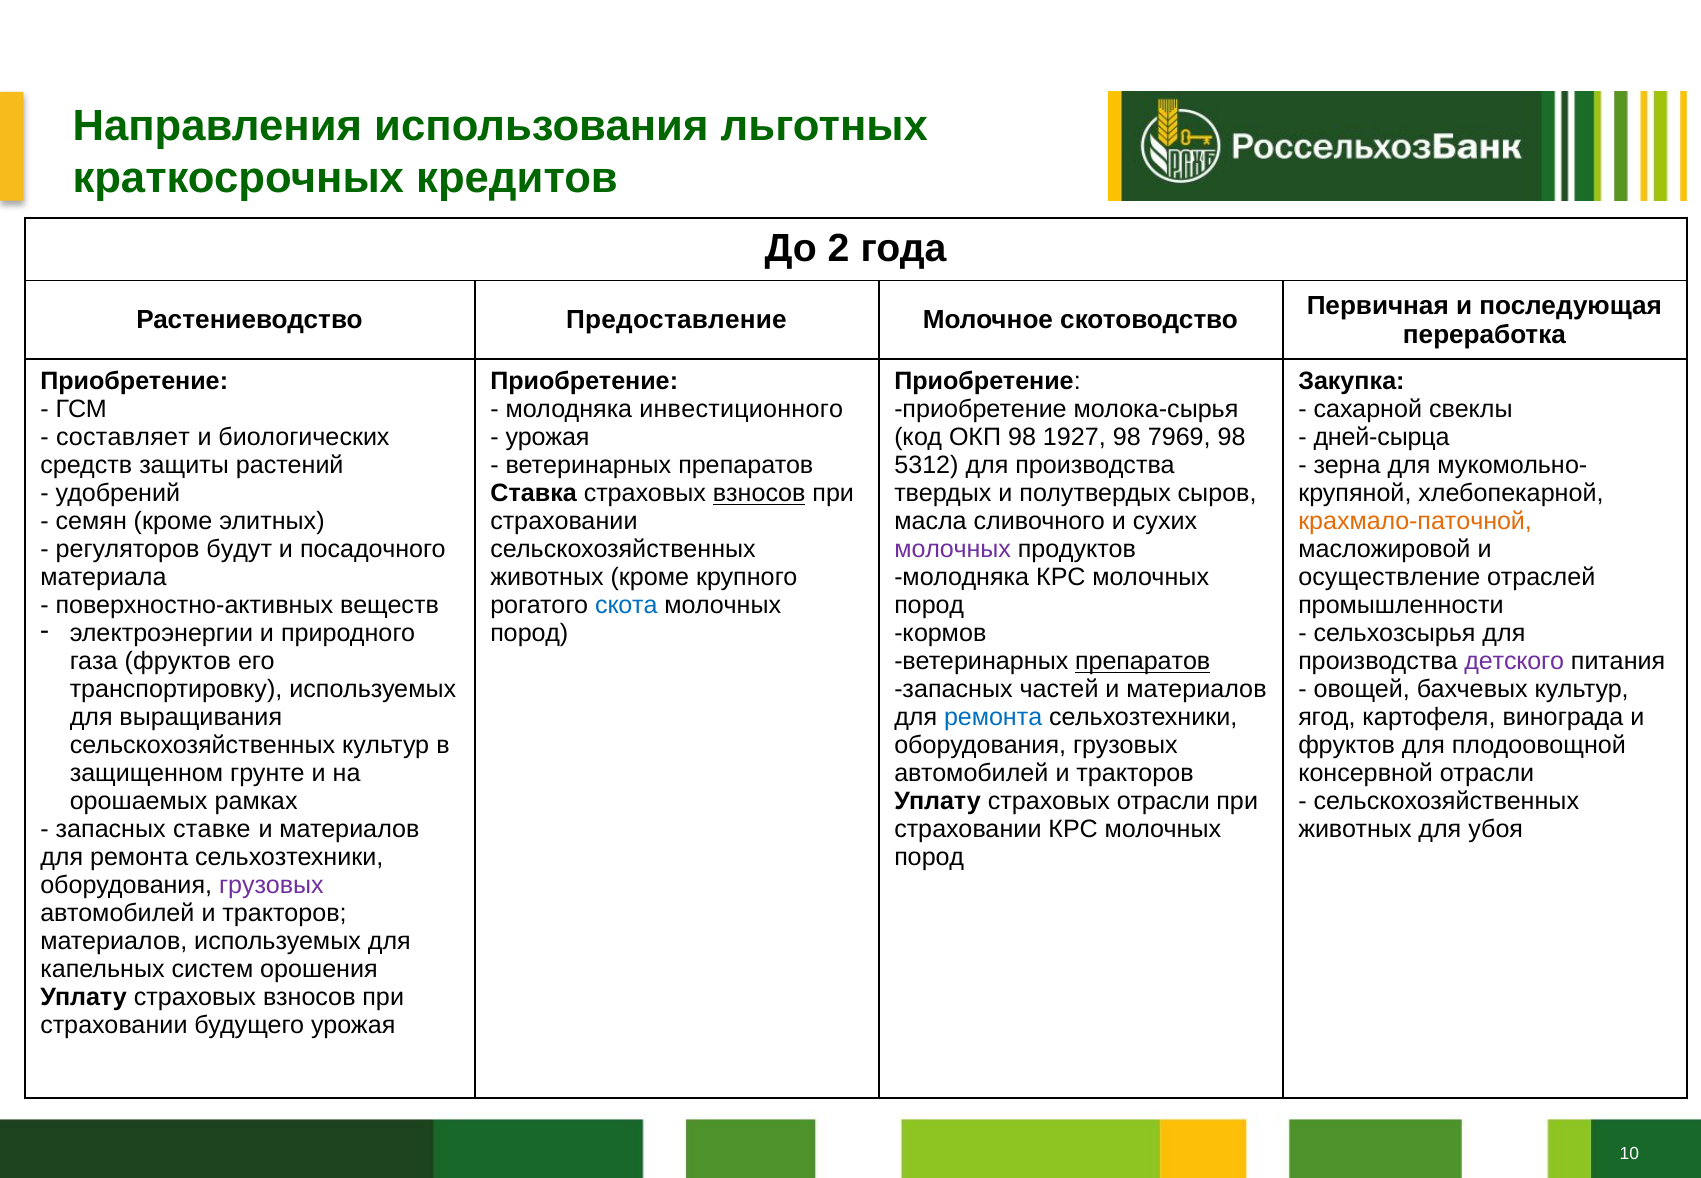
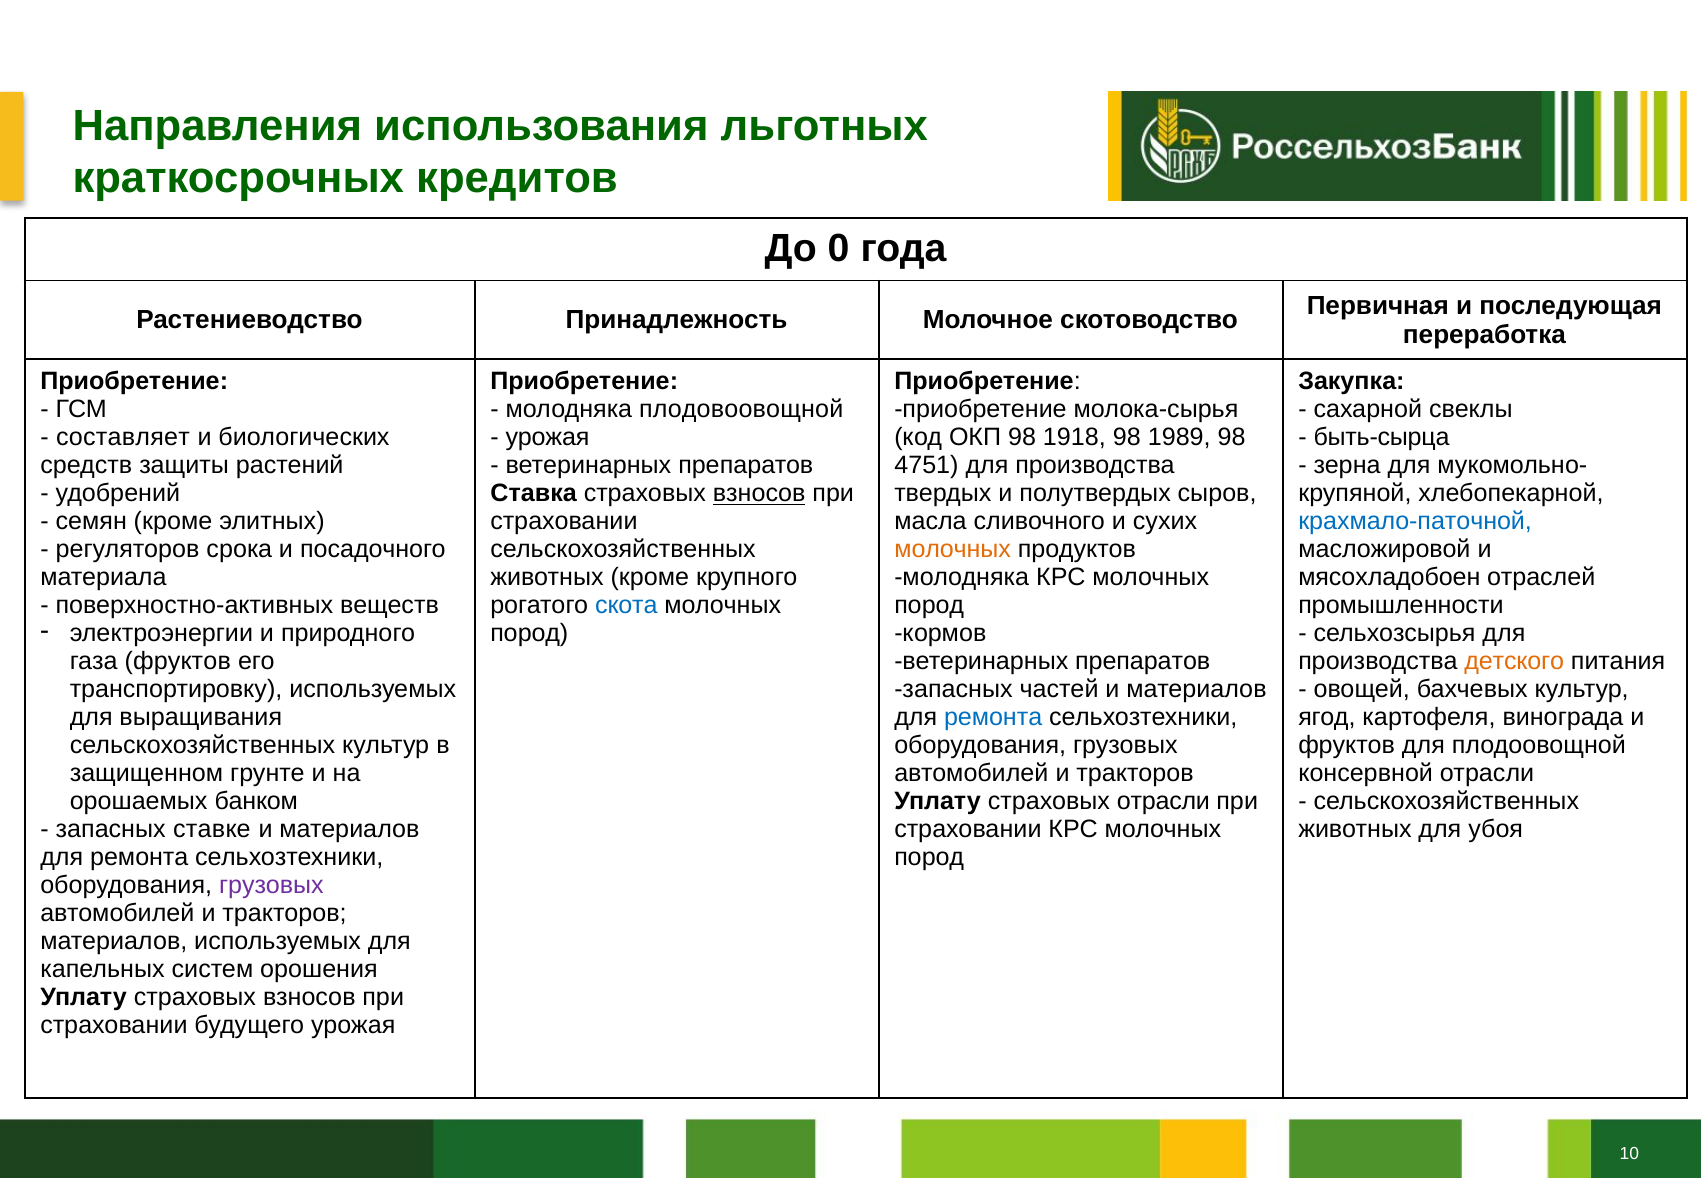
2: 2 -> 0 (839, 248)
Предоставление: Предоставление -> Принадлежность (677, 320)
инвестиционного: инвестиционного -> плодовоовощной (741, 409)
1927: 1927 -> 1918 (1074, 437)
7969: 7969 -> 1989 (1179, 437)
дней-сырца: дней-сырца -> быть-сырца (1382, 437)
5312: 5312 -> 4751 (926, 465)
крахмало-паточной colour: orange -> blue (1415, 521)
будут: будут -> срока (239, 549)
молочных colour: purple -> orange (953, 549)
осуществление: осуществление -> мясохладобоен (1389, 577)
препаратов underline: present -> none (1143, 661)
детского colour: purple -> orange (1514, 661)
рамках: рамках -> банком (256, 801)
